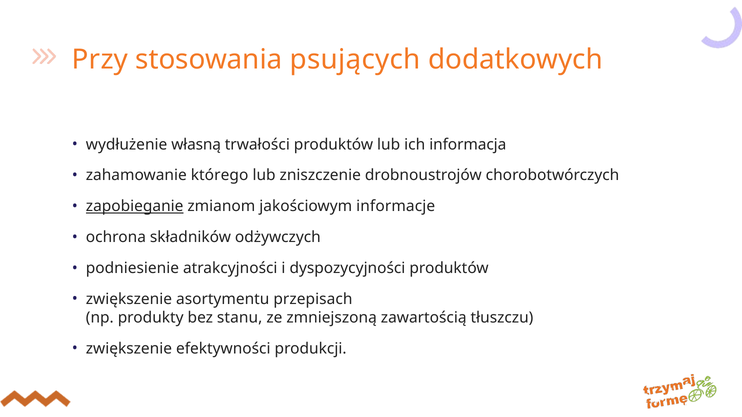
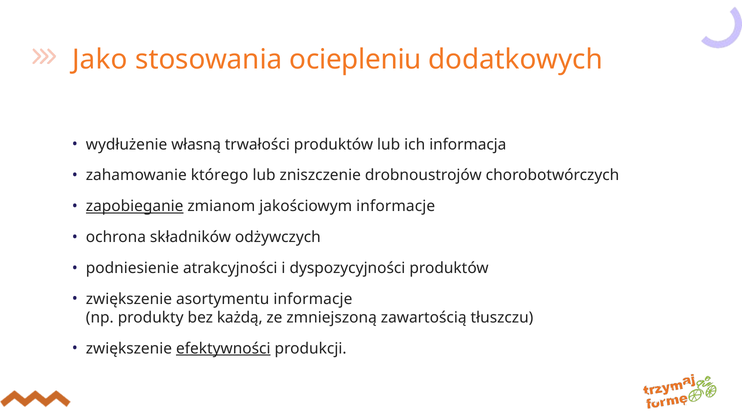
Przy: Przy -> Jako (100, 60)
psujących: psujących -> ociepleniu (356, 60)
asortymentu przepisach: przepisach -> informacje (313, 299)
stanu: stanu -> każdą (240, 318)
efektywności underline: none -> present (223, 349)
